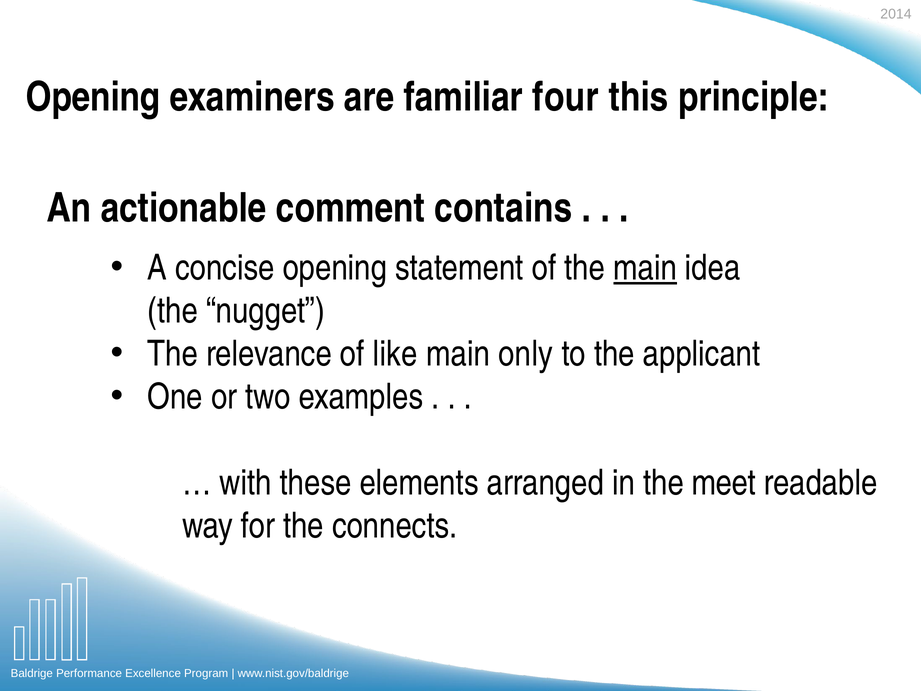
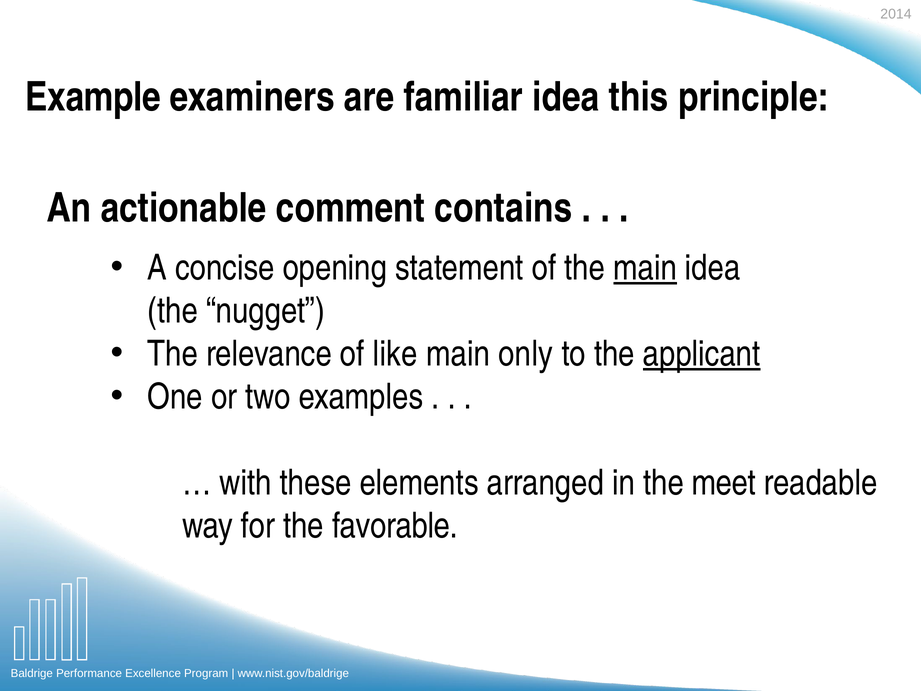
Opening: Opening -> Example (93, 97)
familiar four: four -> idea (566, 97)
applicant underline: none -> present (702, 354)
connects: connects -> favorable (395, 526)
